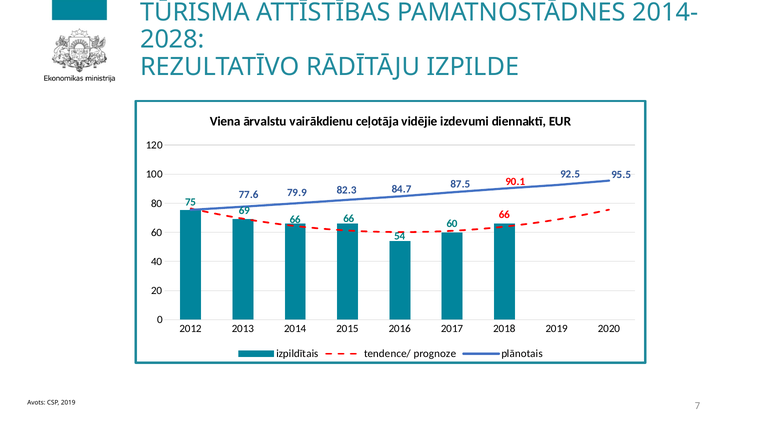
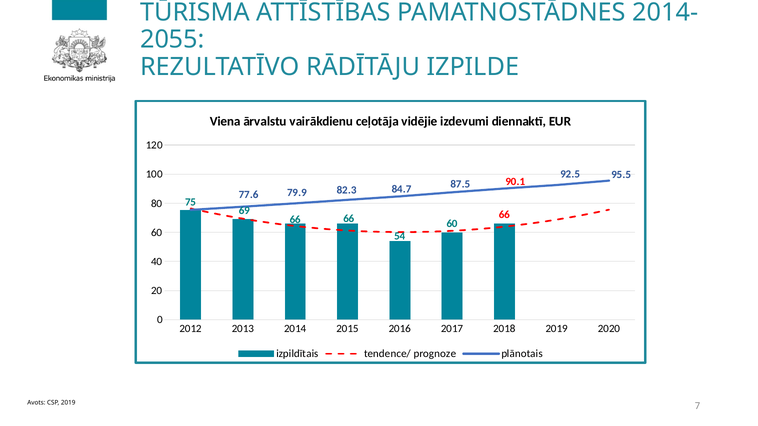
2028: 2028 -> 2055 (172, 40)
